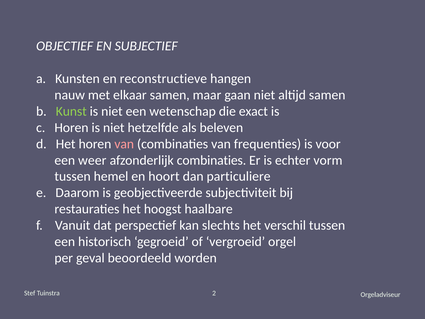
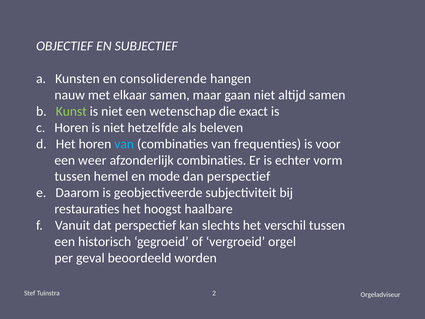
reconstructieve: reconstructieve -> consoliderende (163, 79)
van colour: pink -> light blue (124, 144)
hoort: hoort -> mode (164, 176)
dan particuliere: particuliere -> perspectief (239, 176)
